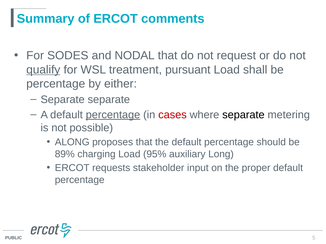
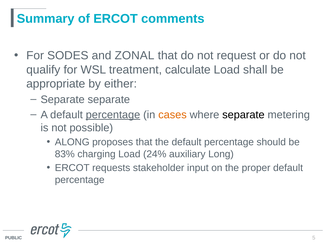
NODAL: NODAL -> ZONAL (135, 56)
qualify underline: present -> none (43, 70)
pursuant: pursuant -> calculate (188, 70)
percentage: percentage -> appropriate (56, 84)
cases colour: red -> orange (172, 115)
89%: 89% -> 83% (65, 154)
95%: 95% -> 24% (155, 154)
